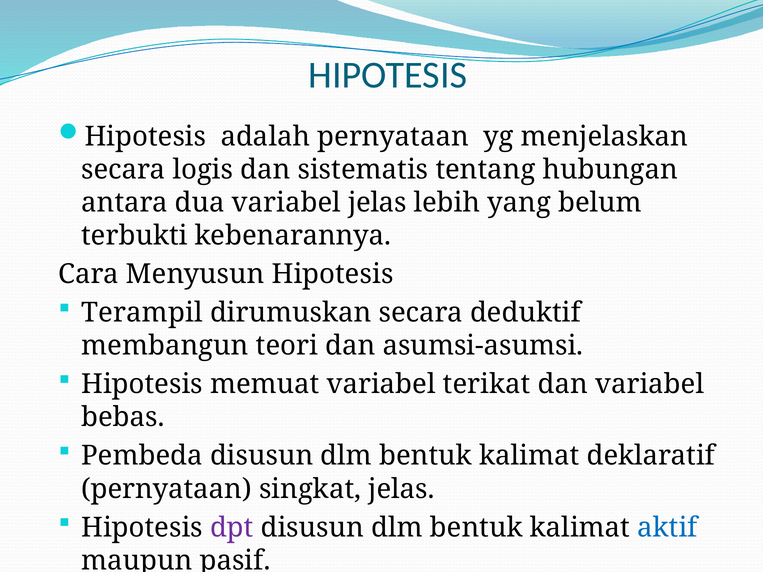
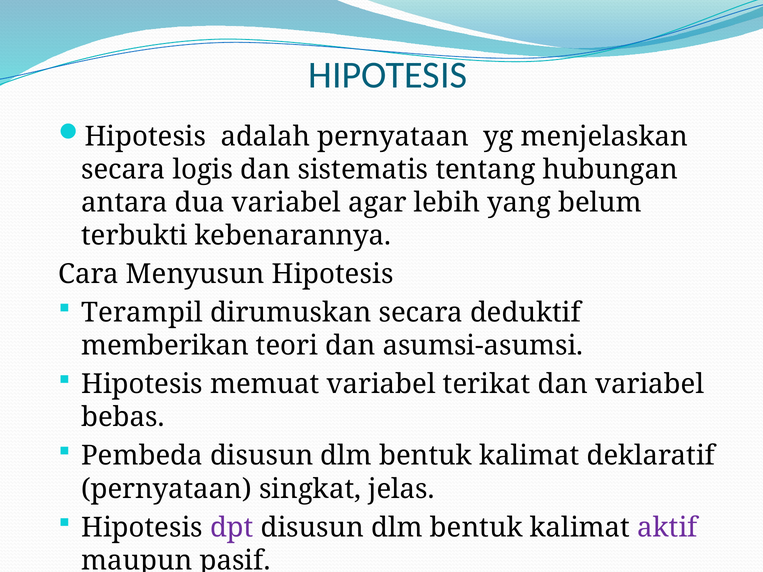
variabel jelas: jelas -> agar (377, 203)
membangun: membangun -> memberikan (165, 346)
aktif colour: blue -> purple (667, 528)
